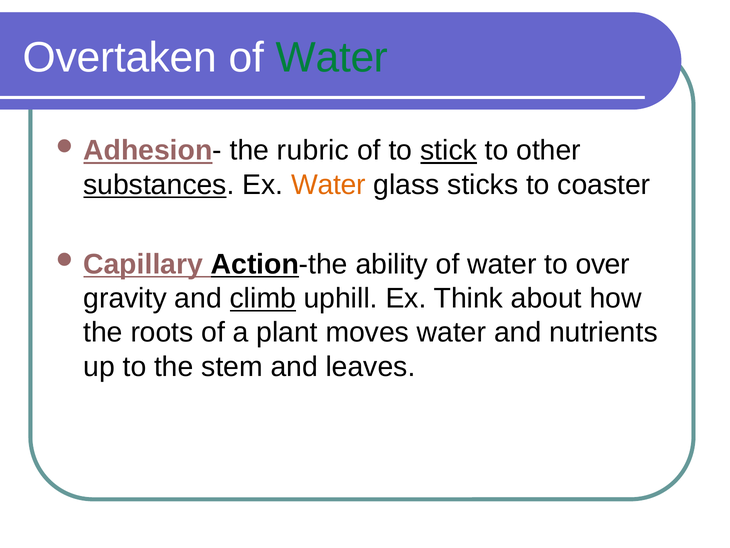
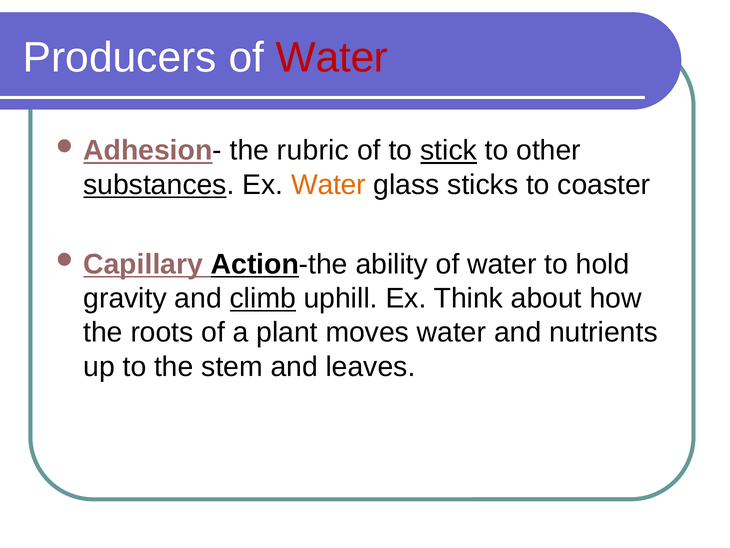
Overtaken: Overtaken -> Producers (120, 58)
Water colour: green -> red (332, 58)
over: over -> hold (603, 264)
